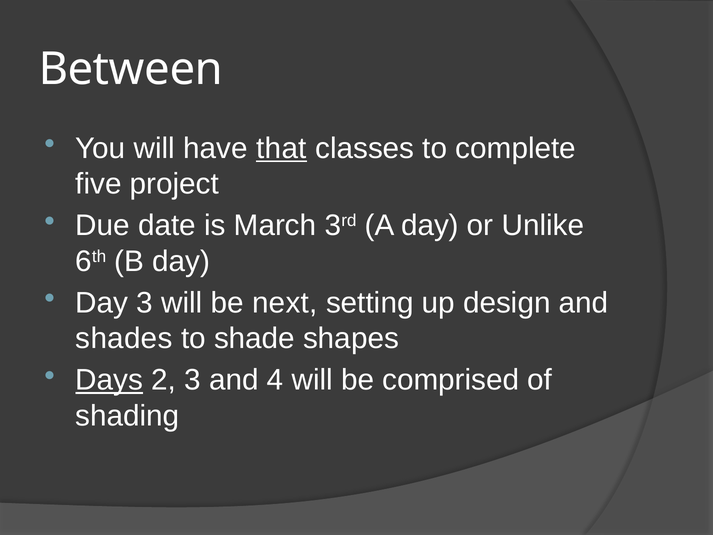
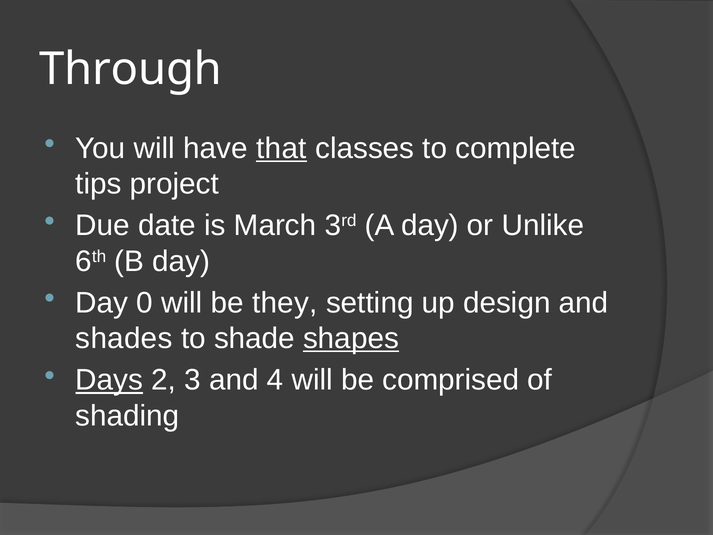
Between: Between -> Through (131, 69)
five: five -> tips (99, 184)
Day 3: 3 -> 0 (145, 303)
next: next -> they (285, 303)
shapes underline: none -> present (351, 338)
